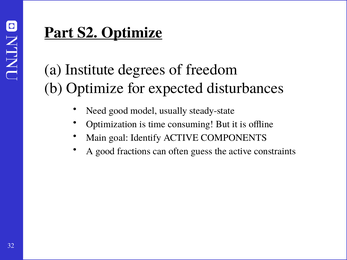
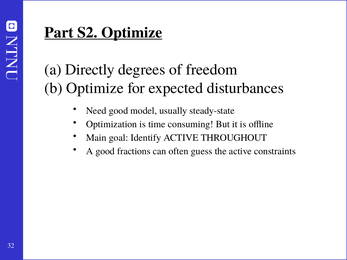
Institute: Institute -> Directly (90, 70)
COMPONENTS: COMPONENTS -> THROUGHOUT (234, 138)
